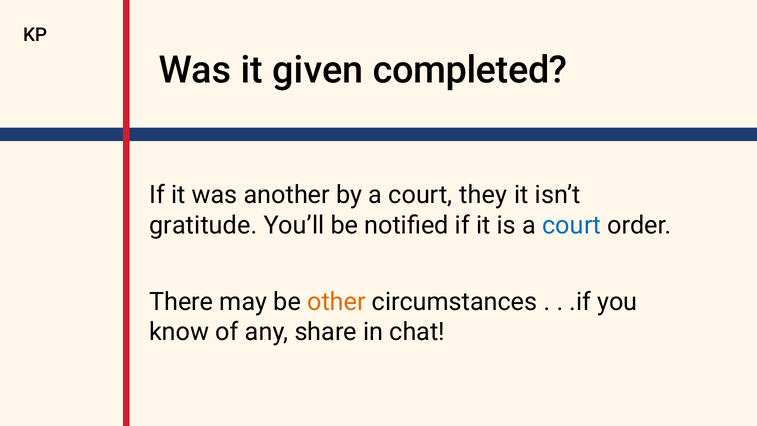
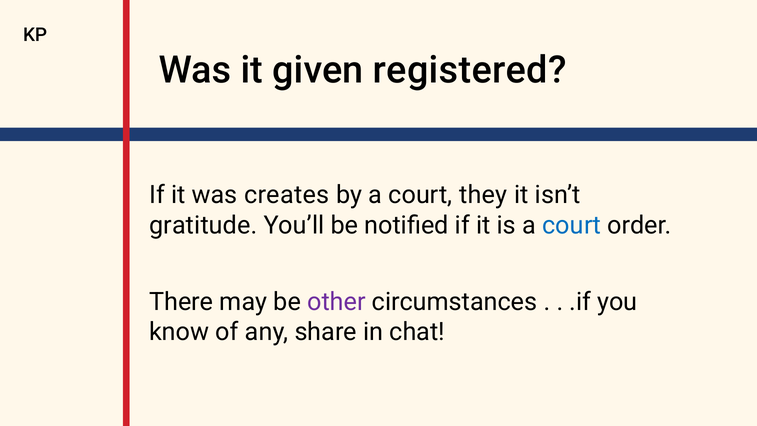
completed: completed -> registered (470, 70)
another: another -> creates (287, 195)
other colour: orange -> purple (336, 302)
